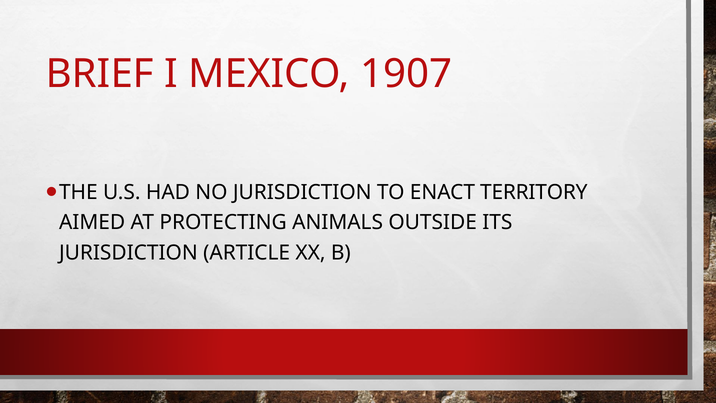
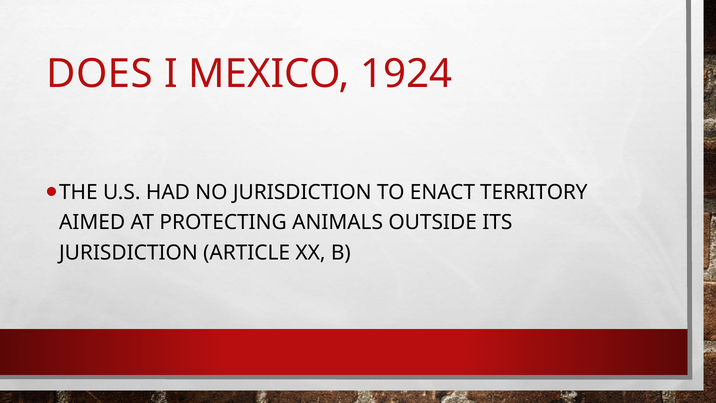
BRIEF: BRIEF -> DOES (100, 74)
1907: 1907 -> 1924 (406, 74)
